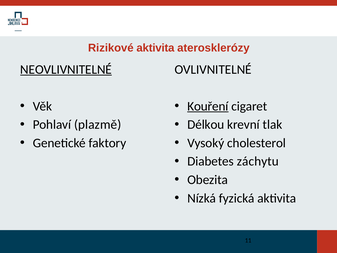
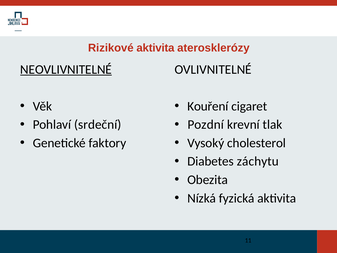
Kouření underline: present -> none (208, 106)
plazmě: plazmě -> srdeční (98, 125)
Délkou: Délkou -> Pozdní (206, 125)
